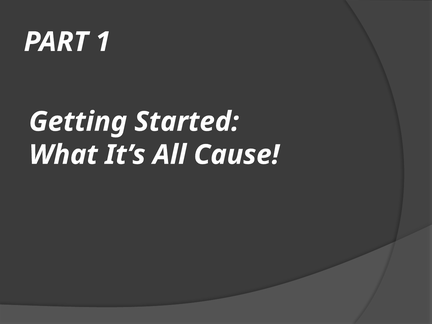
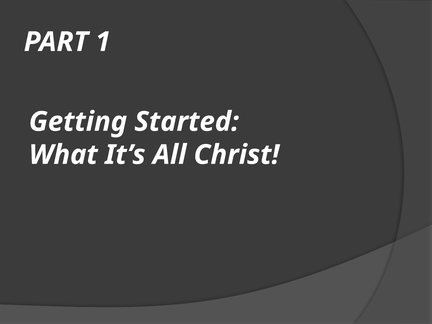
Cause: Cause -> Christ (236, 155)
